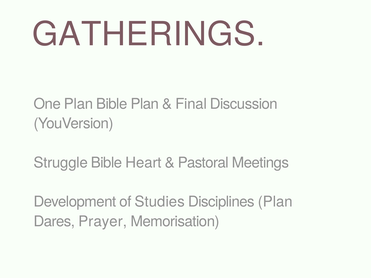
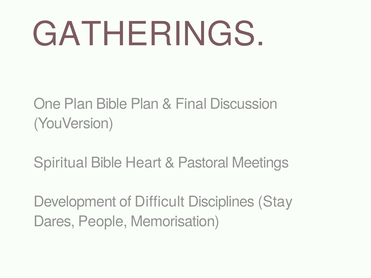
Struggle: Struggle -> Spiritual (61, 163)
Studies: Studies -> Difficult (160, 202)
Disciplines Plan: Plan -> Stay (275, 202)
Prayer: Prayer -> People (103, 222)
